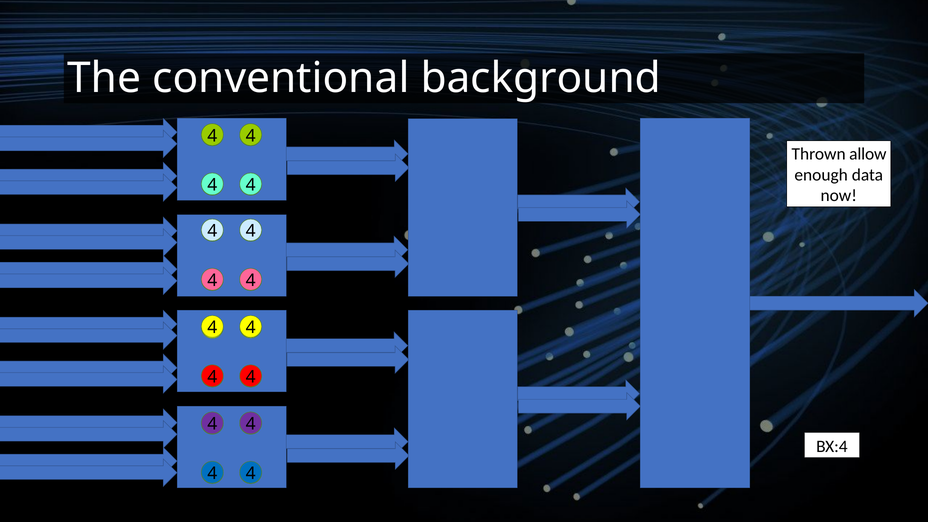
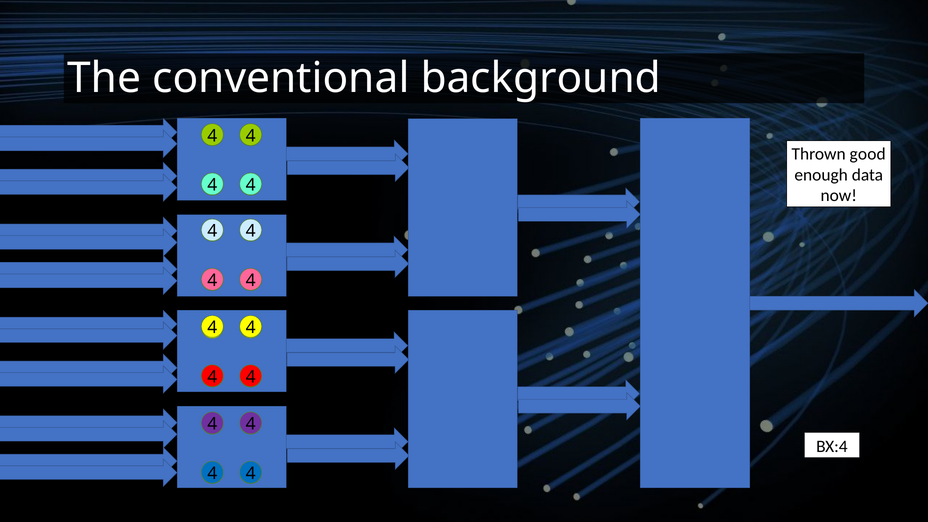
allow: allow -> good (868, 154)
